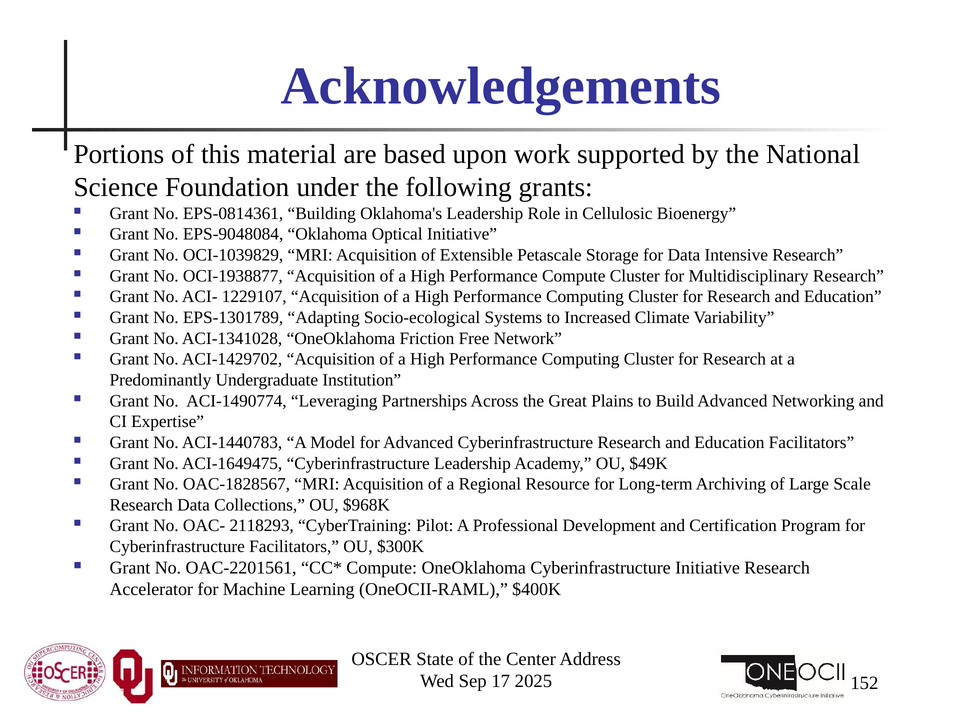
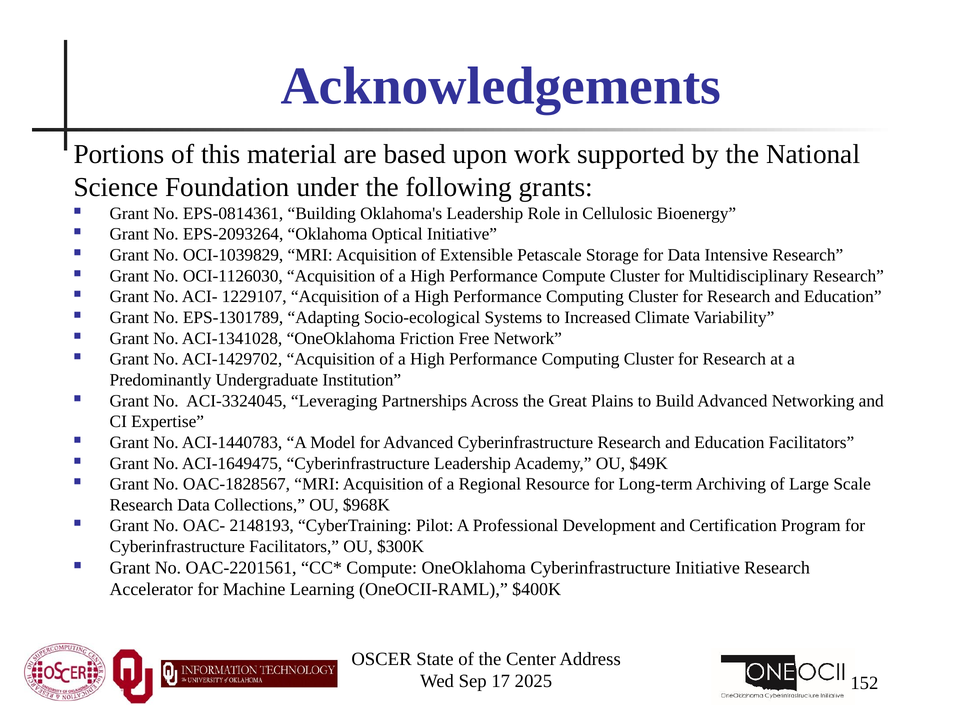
EPS-9048084: EPS-9048084 -> EPS-2093264 (233, 234)
OCI-1938877: OCI-1938877 -> OCI-1126030 (233, 276)
ACI-1490774: ACI-1490774 -> ACI-3324045 (237, 401)
2118293: 2118293 -> 2148193 (262, 526)
